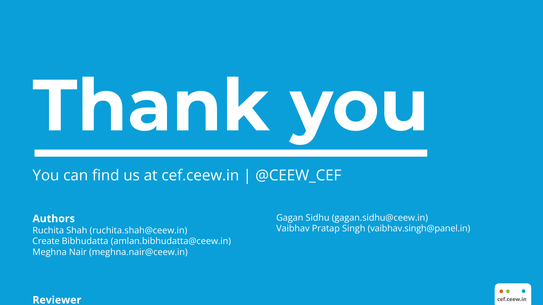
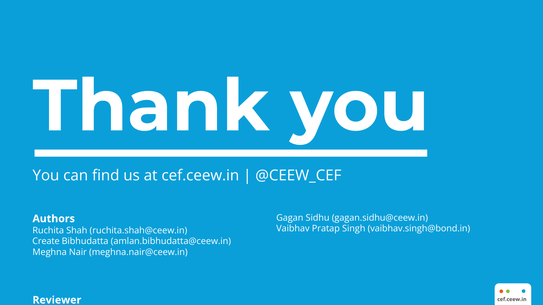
vaibhav.singh@panel.in: vaibhav.singh@panel.in -> vaibhav.singh@bond.in (419, 229)
